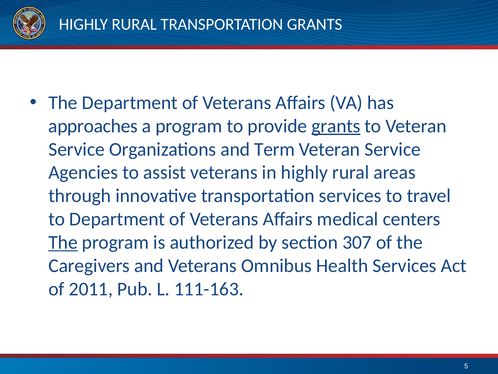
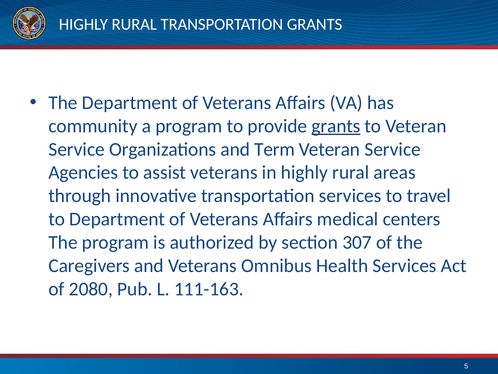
approaches: approaches -> community (93, 126)
The underline: present -> none (63, 242)
2011: 2011 -> 2080 (91, 289)
